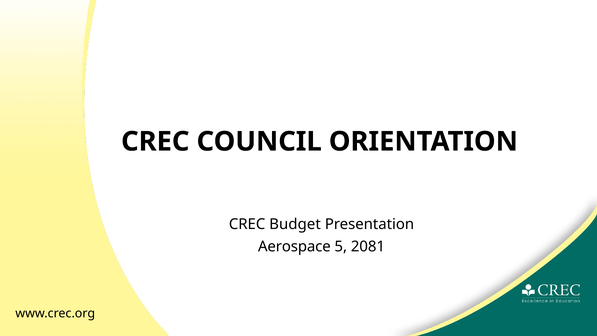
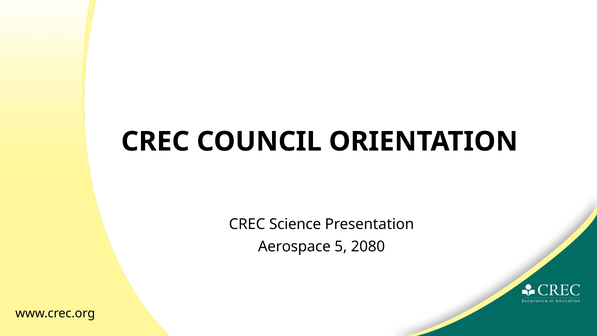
Budget: Budget -> Science (295, 224)
2081: 2081 -> 2080 (368, 246)
